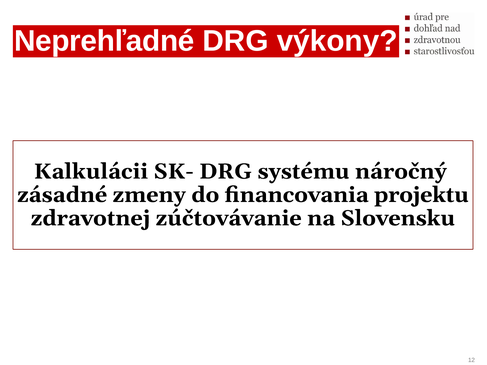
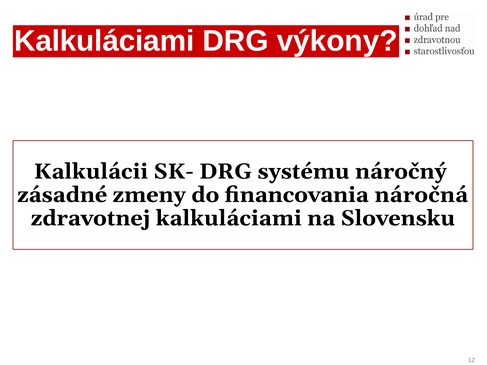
Neprehľadné: Neprehľadné -> Kalkuláciami (104, 41)
projektu: projektu -> náročná (421, 195)
zdravotnej zúčtovávanie: zúčtovávanie -> kalkuláciami (229, 218)
